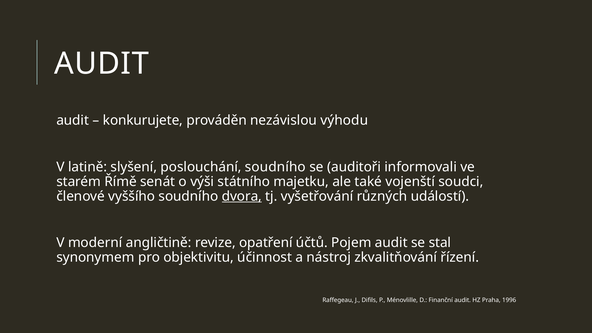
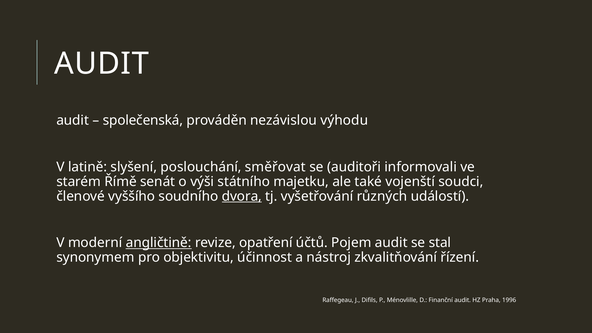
konkurujete: konkurujete -> společenská (143, 120)
poslouchání soudního: soudního -> směřovat (275, 167)
angličtině underline: none -> present (159, 243)
